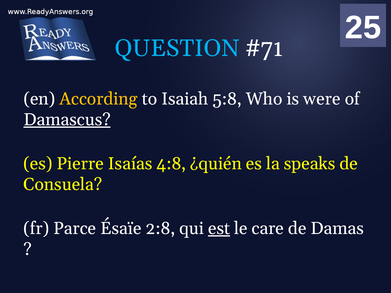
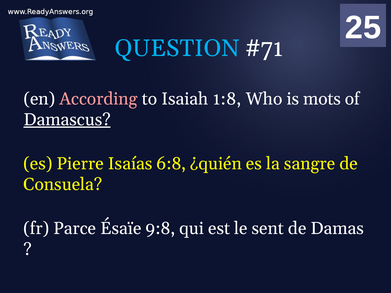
According colour: yellow -> pink (99, 99)
5:8: 5:8 -> 1:8 (227, 99)
were: were -> mots (322, 99)
4:8: 4:8 -> 6:8 (171, 164)
speaks: speaks -> sangre (310, 164)
2:8: 2:8 -> 9:8 (160, 229)
est underline: present -> none (219, 229)
care: care -> sent (268, 229)
